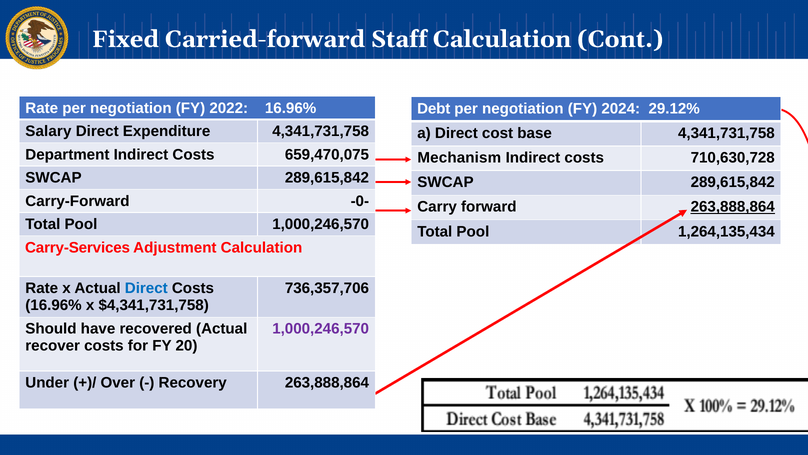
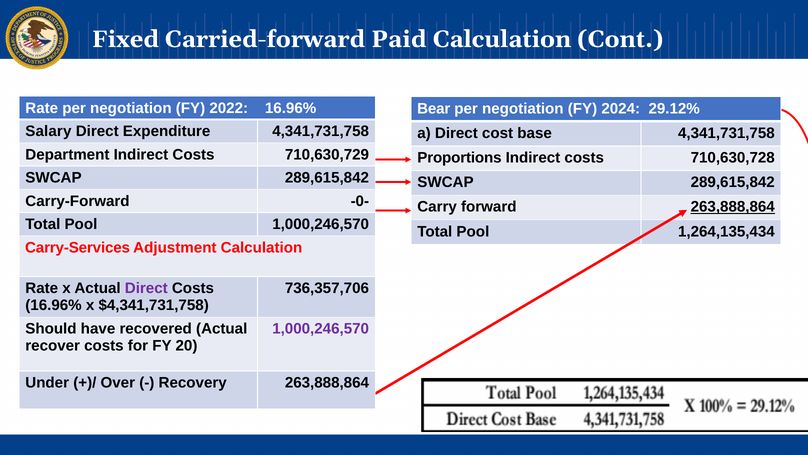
Staff: Staff -> Paid (399, 39)
Debt: Debt -> Bear (434, 108)
659,470,075: 659,470,075 -> 710,630,729 (327, 154)
Mechanism: Mechanism -> Proportions (459, 158)
Direct colour: blue -> purple (146, 288)
